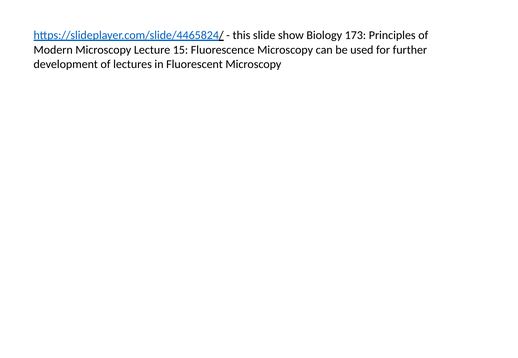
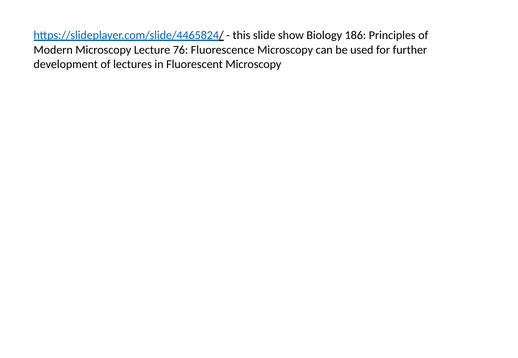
173: 173 -> 186 (355, 35)
15: 15 -> 76 (180, 50)
